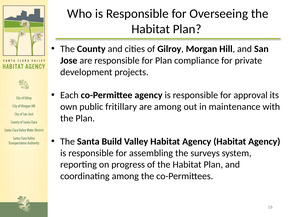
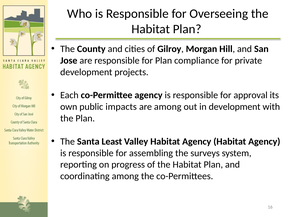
fritillary: fritillary -> impacts (121, 107)
in maintenance: maintenance -> development (235, 107)
Build: Build -> Least (112, 142)
